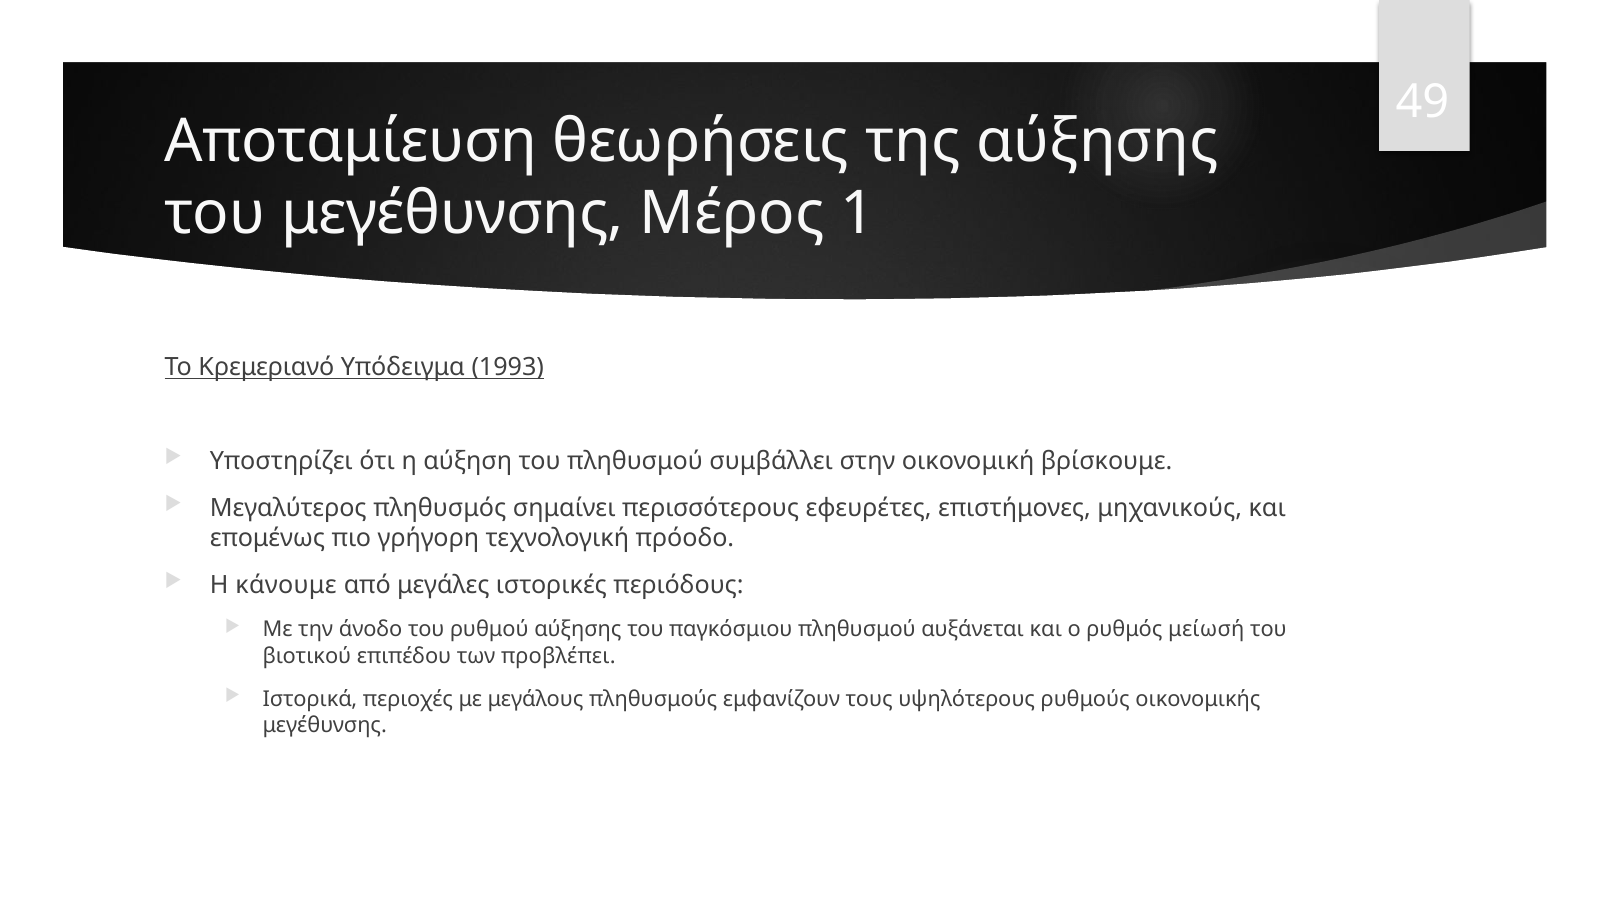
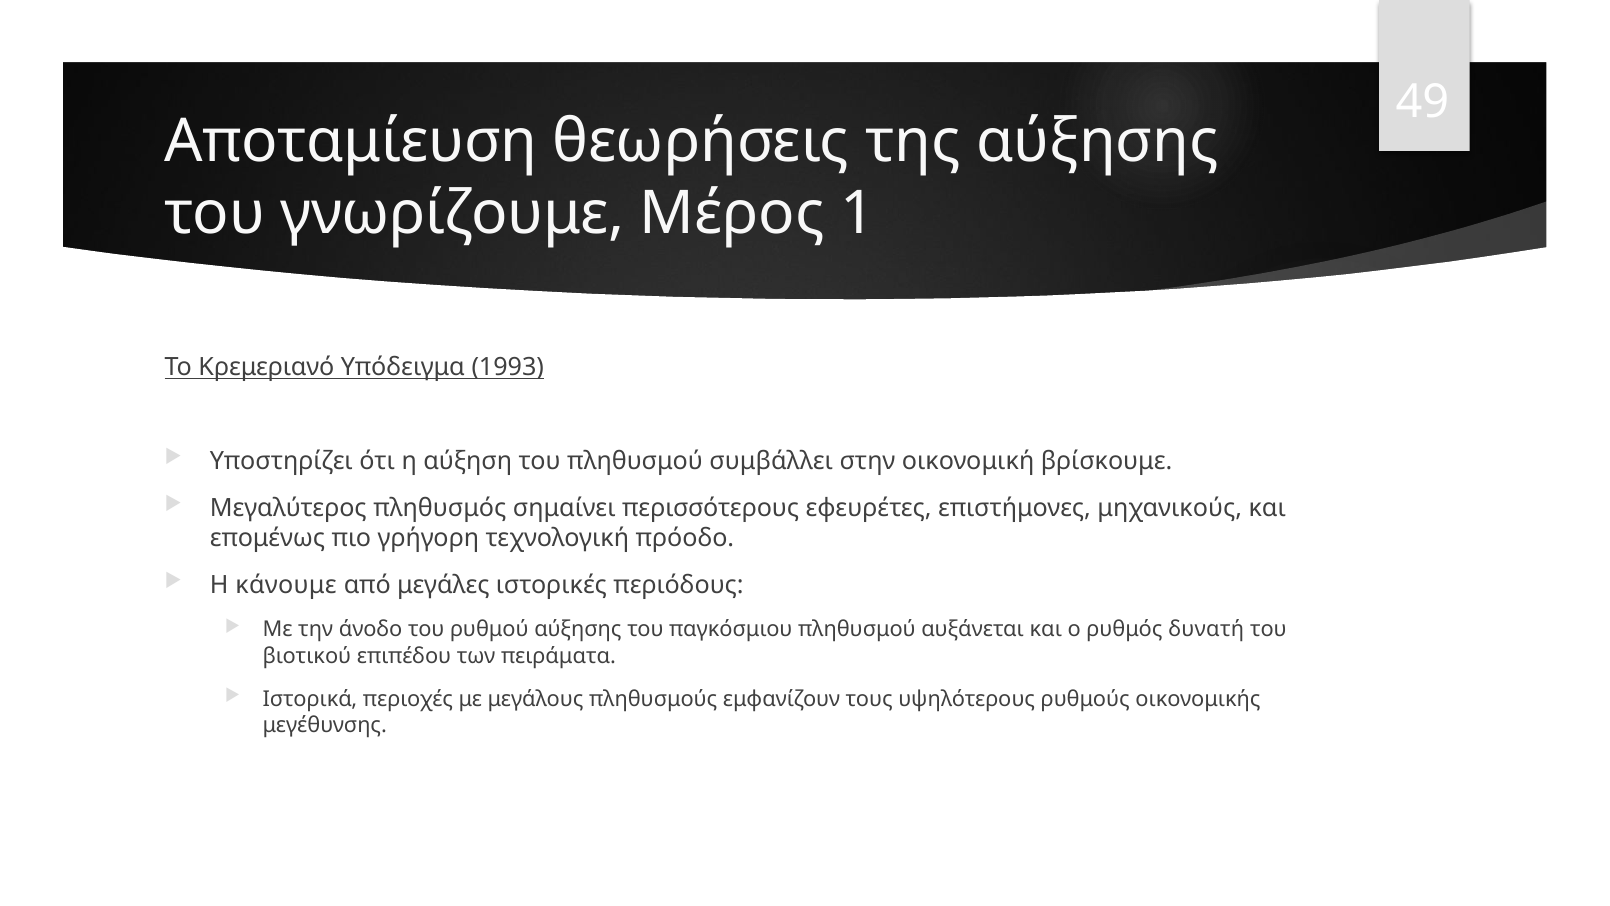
του μεγέθυνσης: μεγέθυνσης -> γνωρίζουμε (453, 214)
μείωσή: μείωσή -> δυνατή (1206, 629)
προβλέπει: προβλέπει -> πειράματα (558, 656)
